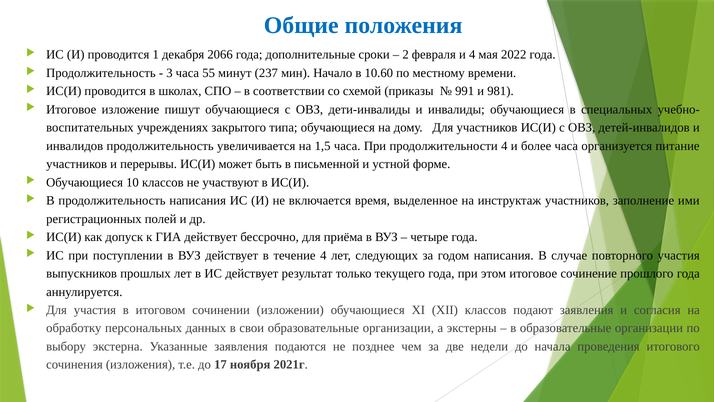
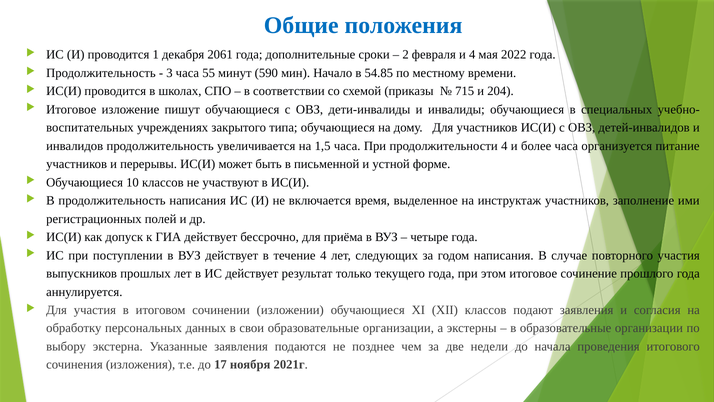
2066: 2066 -> 2061 (220, 55)
237: 237 -> 590 (266, 73)
10.60: 10.60 -> 54.85 (379, 73)
991: 991 -> 715 (465, 91)
981: 981 -> 204 (500, 91)
